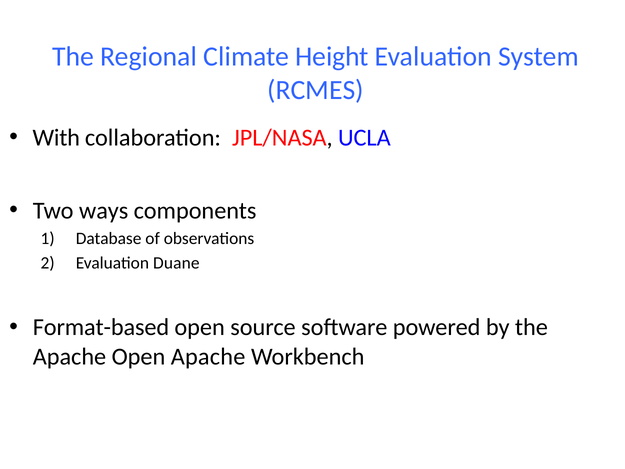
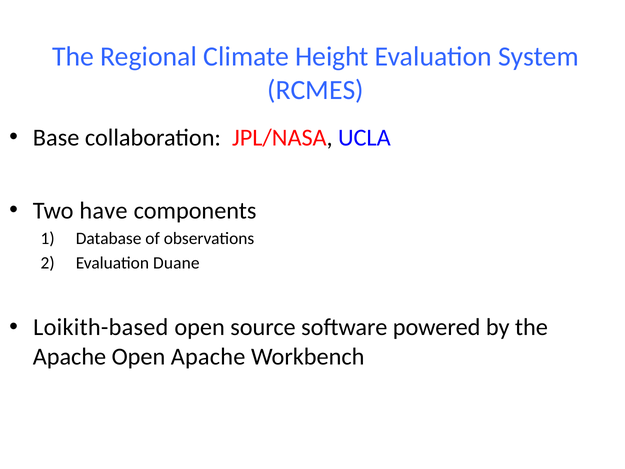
With: With -> Base (56, 138)
ways: ways -> have (103, 211)
Format-based: Format-based -> Loikith-based (101, 327)
